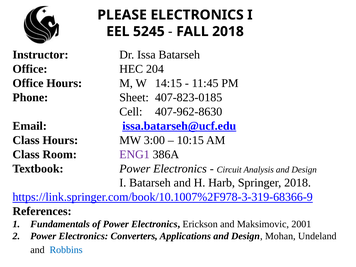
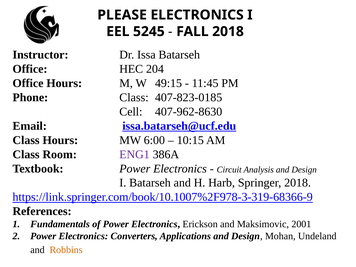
14:15: 14:15 -> 49:15 (168, 83)
Phone Sheet: Sheet -> Class (134, 97)
3:00: 3:00 -> 6:00 (154, 140)
Robbins colour: blue -> orange (66, 250)
